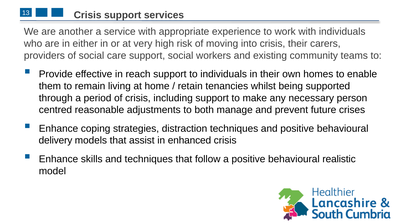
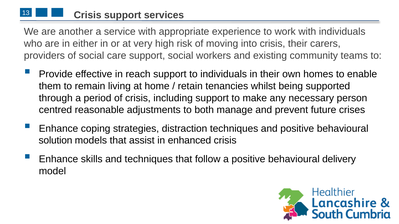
delivery: delivery -> solution (56, 141)
realistic: realistic -> delivery (339, 159)
